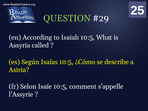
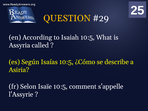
QUESTION colour: light green -> yellow (67, 18)
